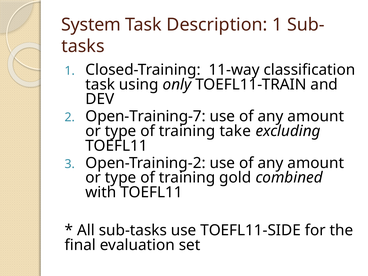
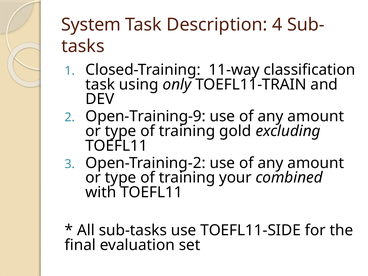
Description 1: 1 -> 4 (277, 25)
Open-Training-7: Open-Training-7 -> Open-Training-9 (146, 116)
take: take -> gold (235, 131)
gold: gold -> your (235, 178)
